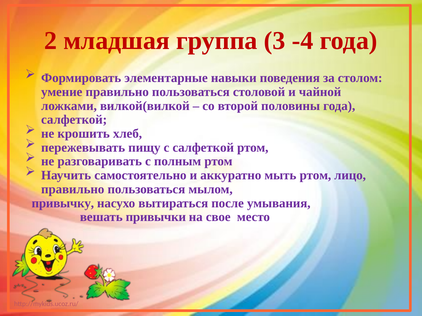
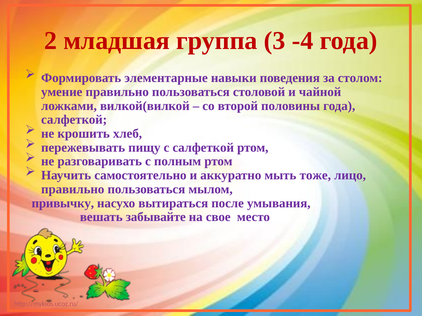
мыть ртом: ртом -> тоже (315, 176)
привычки: привычки -> забывайте (156, 217)
